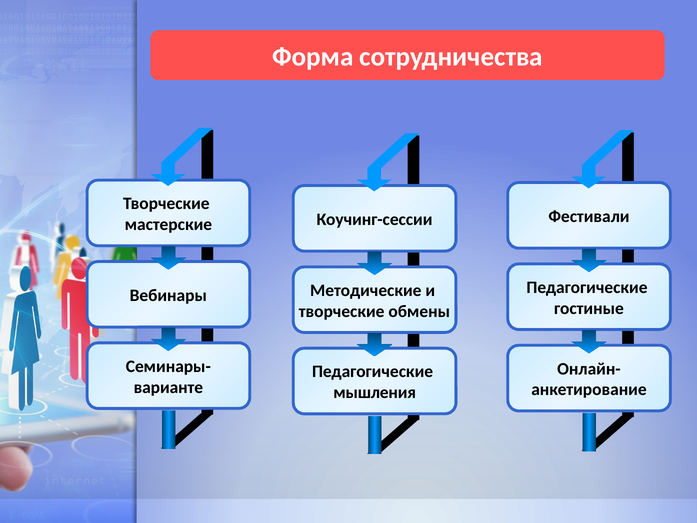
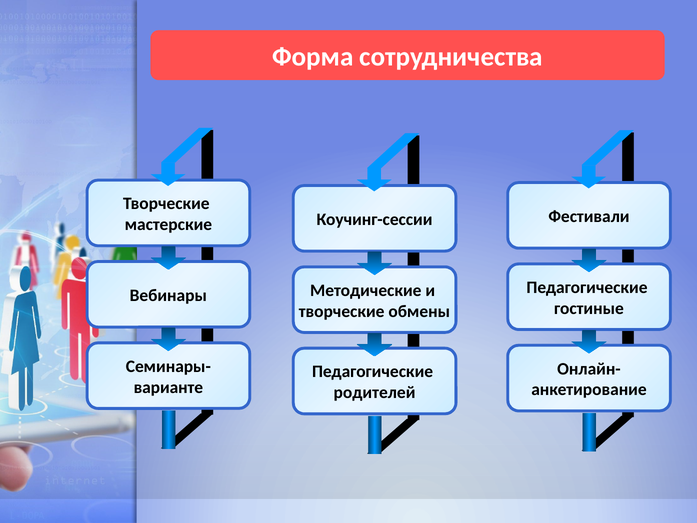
мышления: мышления -> родителей (375, 392)
